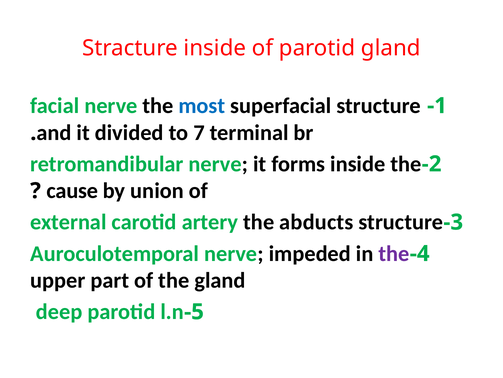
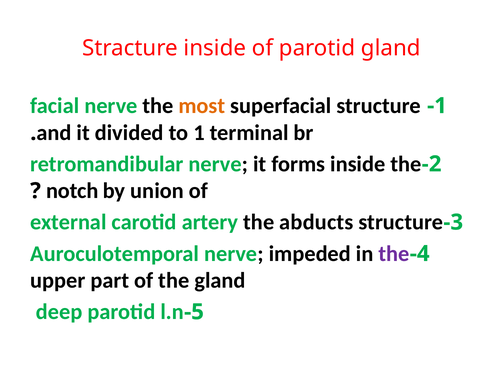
most colour: blue -> orange (202, 106)
to 7: 7 -> 1 (199, 132)
cause: cause -> notch (72, 190)
